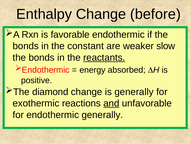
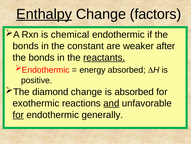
Enthalpy underline: none -> present (44, 14)
before: before -> factors (156, 14)
favorable: favorable -> chemical (70, 34)
slow: slow -> after (166, 46)
is generally: generally -> absorbed (134, 91)
for underline: none -> present (18, 114)
